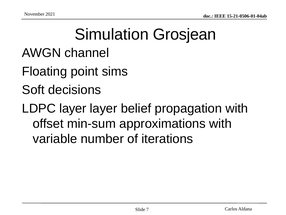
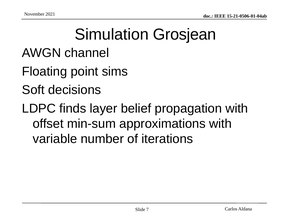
LDPC layer: layer -> finds (73, 108)
